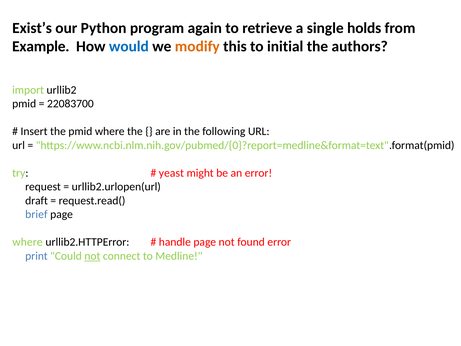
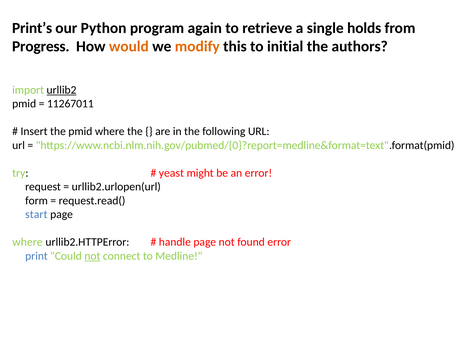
Exist’s: Exist’s -> Print’s (32, 28)
Example: Example -> Progress (41, 46)
would colour: blue -> orange (129, 46)
urllib2 underline: none -> present (62, 90)
22083700: 22083700 -> 11267011 (70, 104)
draft: draft -> form (37, 201)
brief: brief -> start (36, 214)
